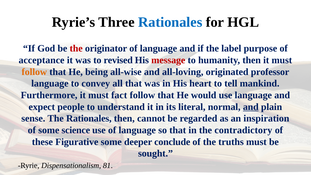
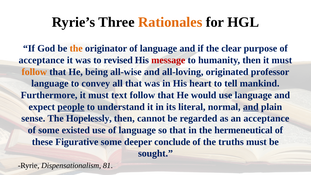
Rationales colour: blue -> orange (170, 22)
the colour: red -> orange (76, 48)
label: label -> clear (231, 48)
fact: fact -> text (119, 95)
people underline: none -> present (71, 107)
The Rationales: Rationales -> Hopelessly (89, 118)
an inspiration: inspiration -> acceptance (266, 118)
science: science -> existed (76, 130)
contradictory: contradictory -> hermeneutical (243, 130)
